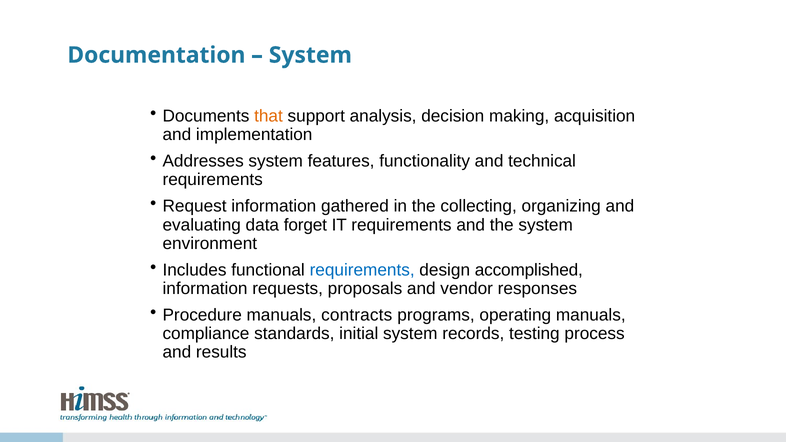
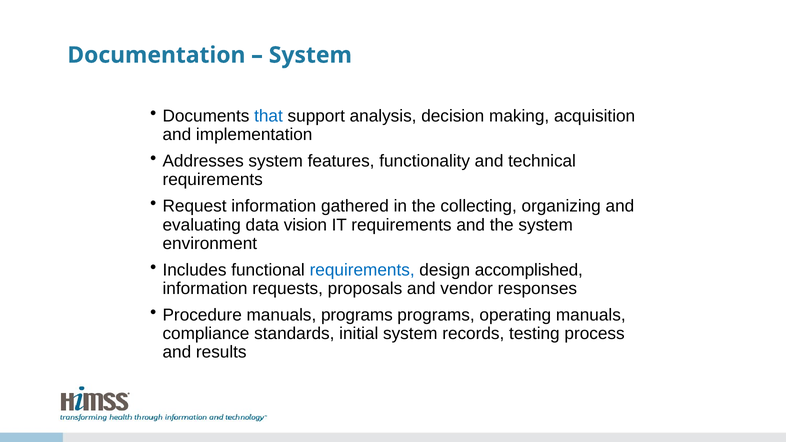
that colour: orange -> blue (268, 116)
forget: forget -> vision (305, 225)
manuals contracts: contracts -> programs (357, 315)
